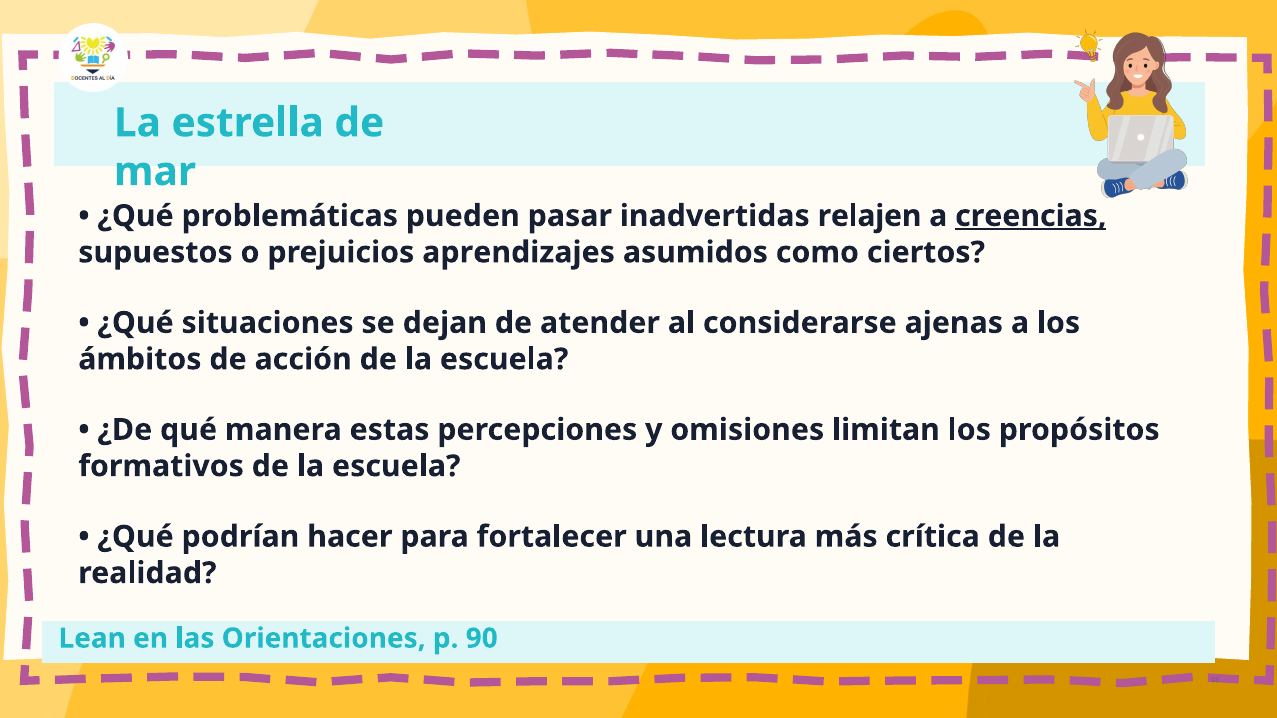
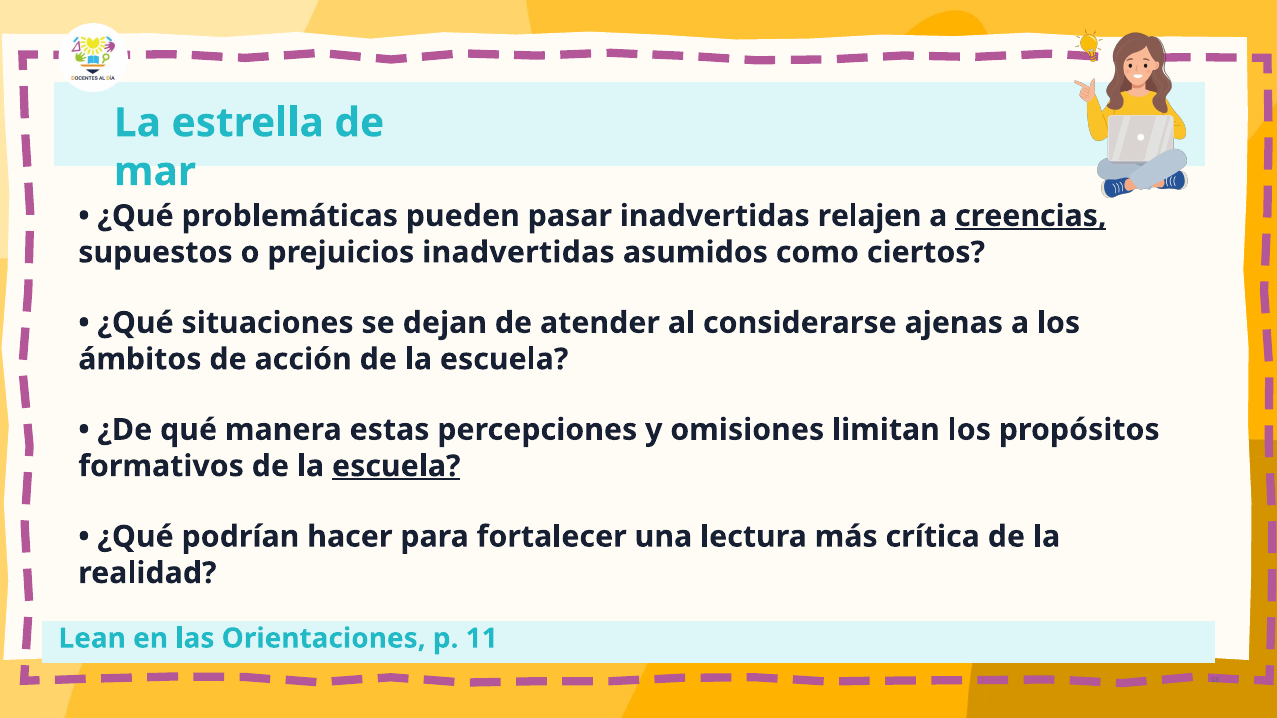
prejuicios aprendizajes: aprendizajes -> inadvertidas (518, 253)
escuela underline: none -> present (396, 466)
90: 90 -> 11 (482, 639)
